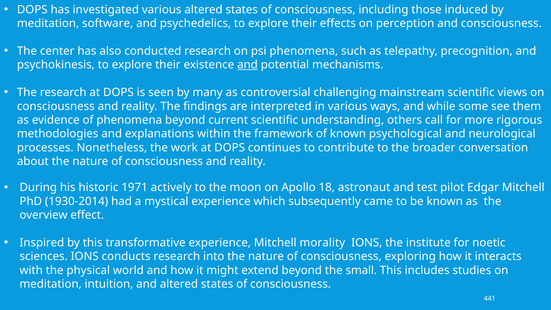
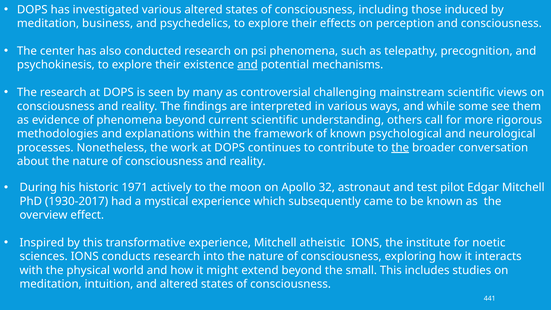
software: software -> business (108, 24)
the underline: none -> present (400, 148)
18: 18 -> 32 (327, 187)
1930-2014: 1930-2014 -> 1930-2017 (77, 201)
morality: morality -> atheistic (322, 243)
